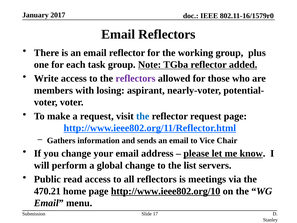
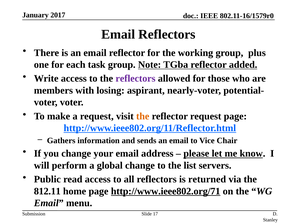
the colour: blue -> orange (143, 116)
meetings: meetings -> returned (207, 179)
470.21: 470.21 -> 812.11 (47, 191)
http://www.ieee802.org/10: http://www.ieee802.org/10 -> http://www.ieee802.org/71 (166, 191)
